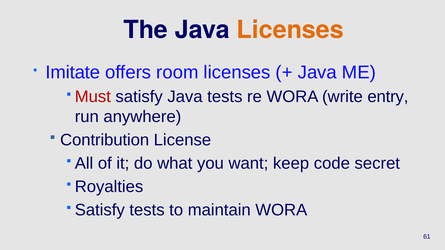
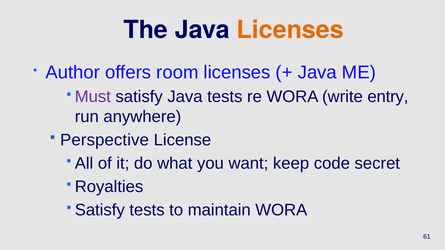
Imitate: Imitate -> Author (73, 73)
Must colour: red -> purple (93, 97)
Contribution: Contribution -> Perspective (105, 140)
